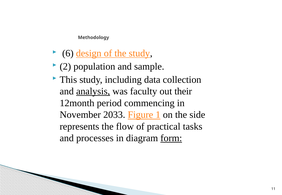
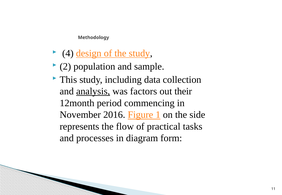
6: 6 -> 4 (68, 53)
faculty: faculty -> factors (144, 91)
2033: 2033 -> 2016 (114, 115)
form underline: present -> none (171, 138)
